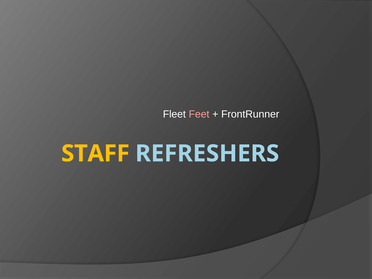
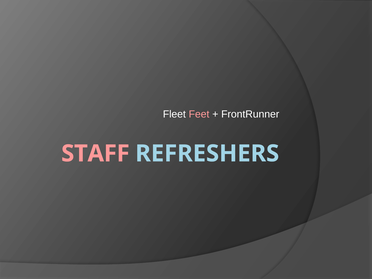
STAFF colour: yellow -> pink (95, 154)
